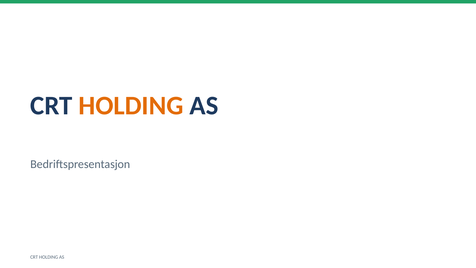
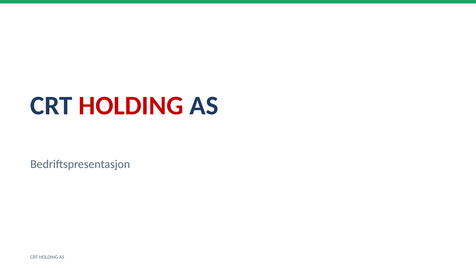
HOLDING colour: orange -> red (131, 106)
